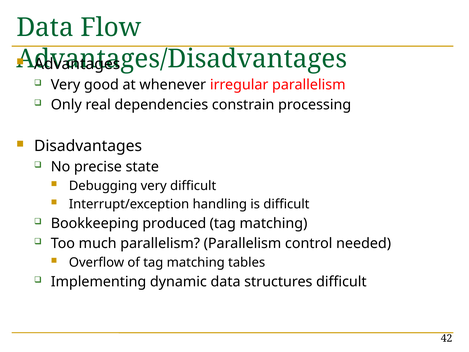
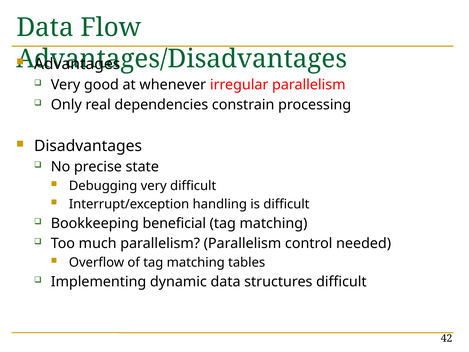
produced: produced -> beneficial (174, 223)
